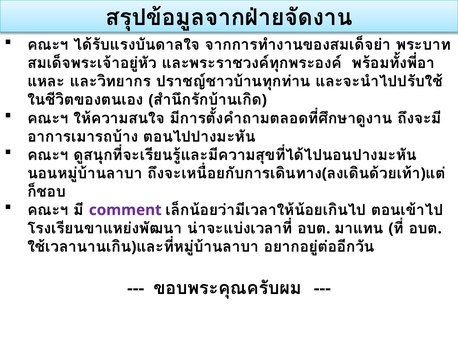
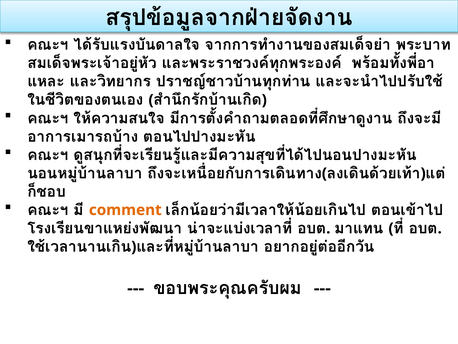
comment colour: purple -> orange (125, 210)
